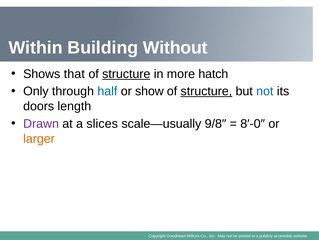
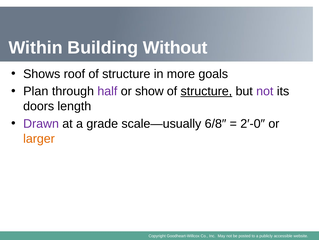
that: that -> roof (74, 74)
structure underline: present -> none (126, 74)
hatch: hatch -> goals (213, 74)
Only: Only -> Plan (36, 91)
half colour: blue -> purple (107, 91)
not colour: blue -> purple (265, 91)
slices: slices -> grade (102, 123)
9/8″: 9/8″ -> 6/8″ (215, 123)
8′-0″: 8′-0″ -> 2′-0″ (253, 123)
